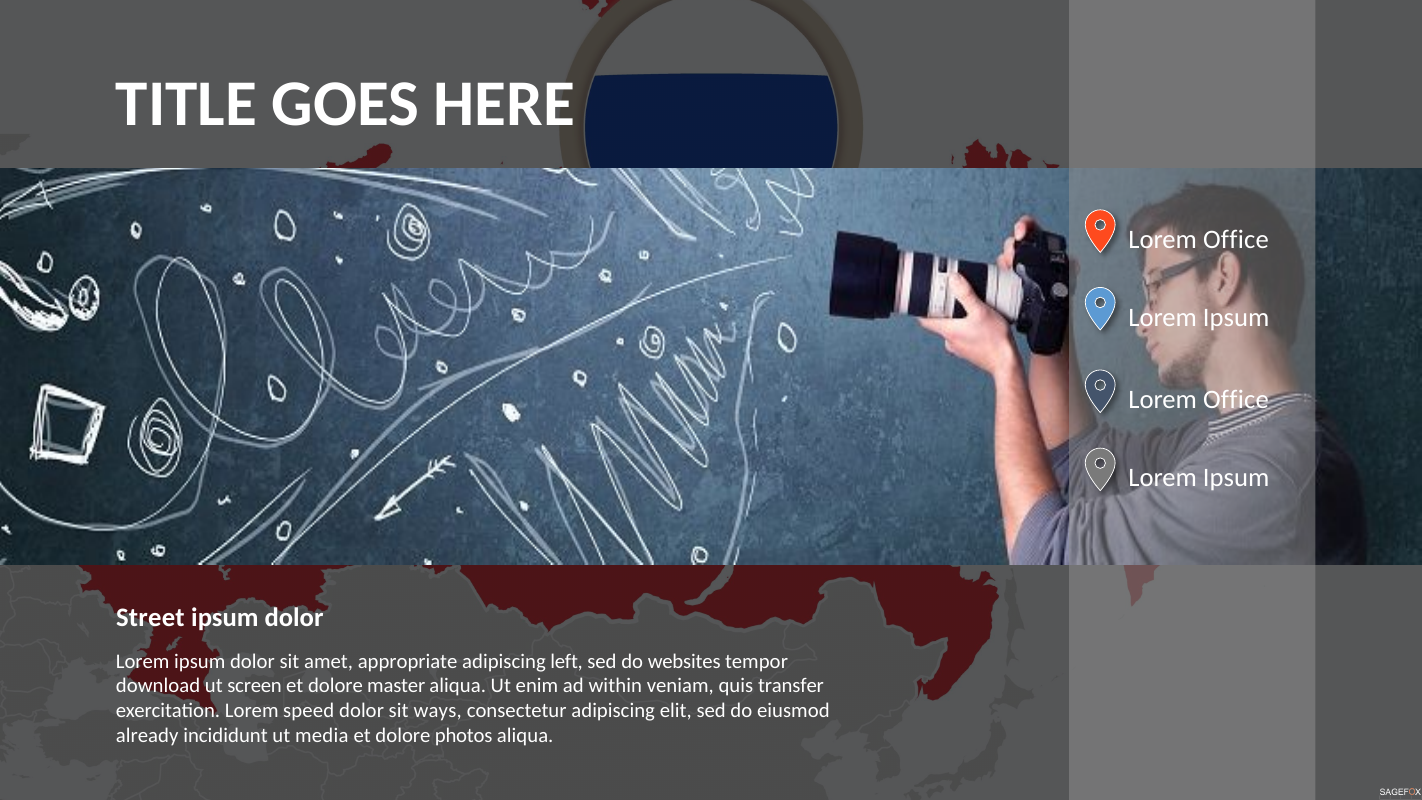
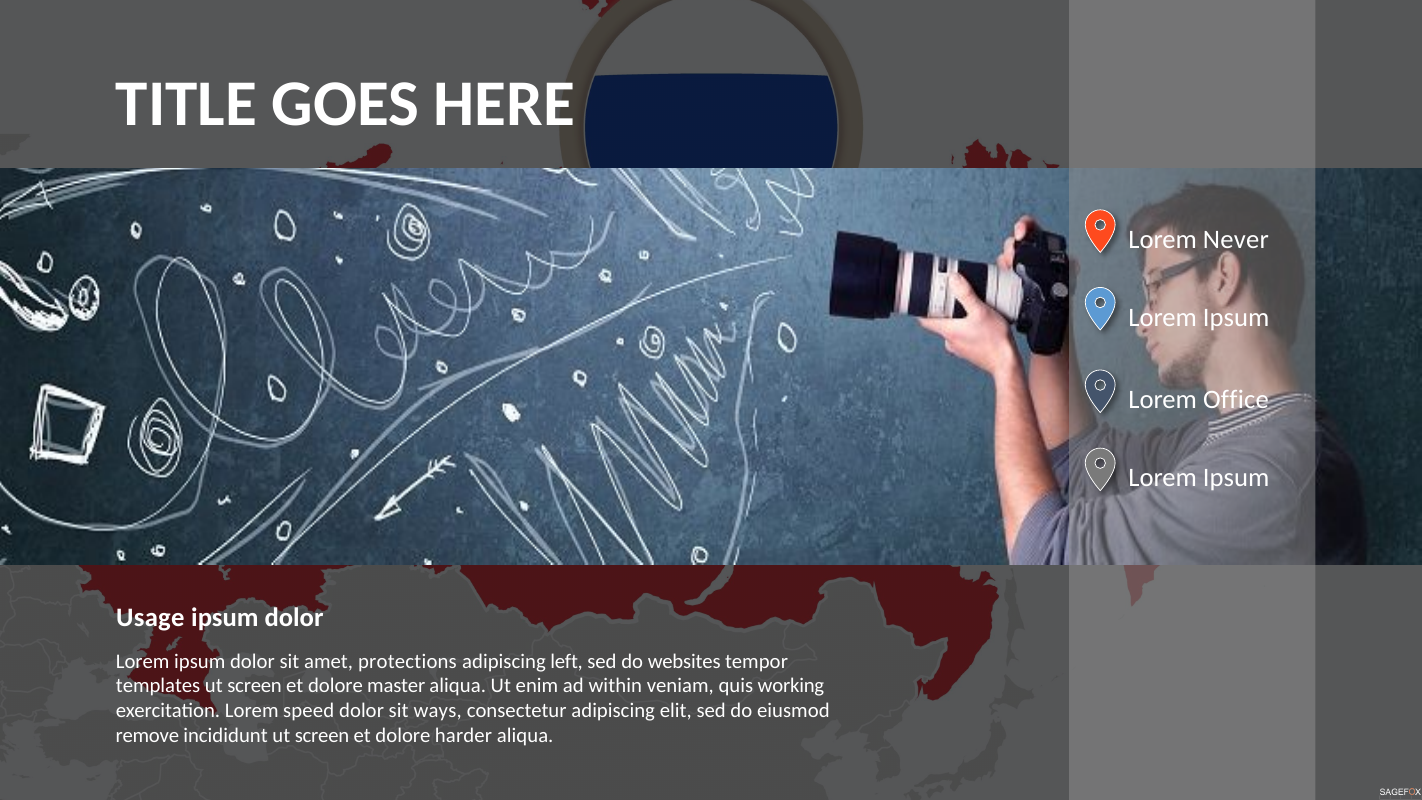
Office: Office -> Never (1236, 240)
Street: Street -> Usage (150, 617)
appropriate: appropriate -> protections (407, 661)
download: download -> templates (158, 686)
transfer: transfer -> working (791, 686)
already: already -> remove (147, 736)
incididunt ut media: media -> screen (322, 736)
photos: photos -> harder (464, 736)
